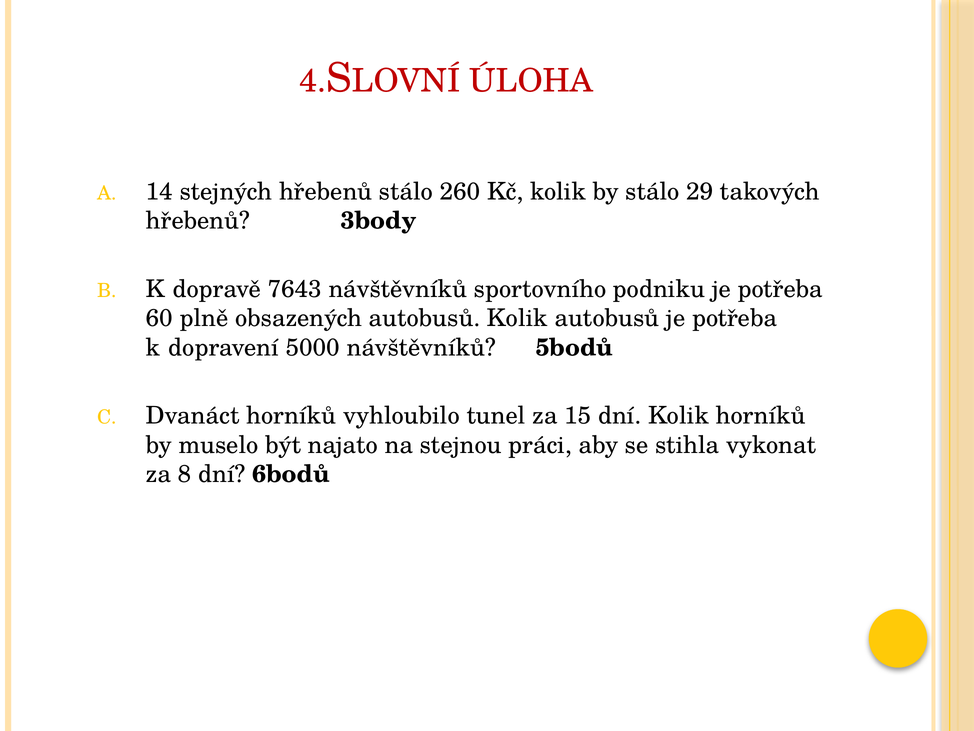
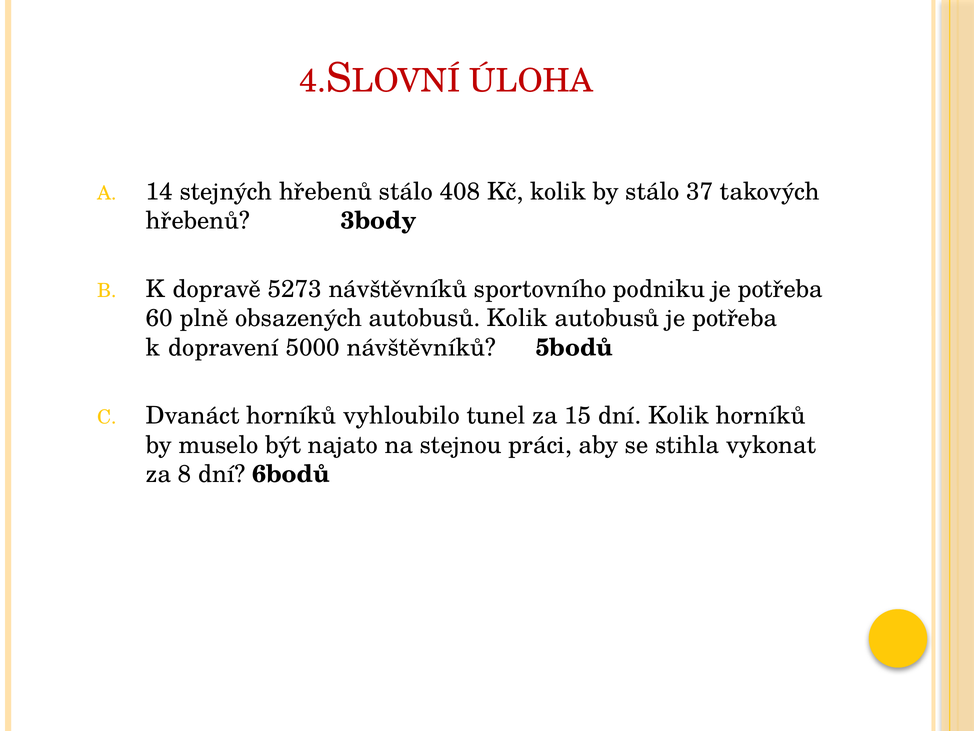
260: 260 -> 408 (460, 192)
29: 29 -> 37 (700, 192)
7643: 7643 -> 5273 (295, 289)
